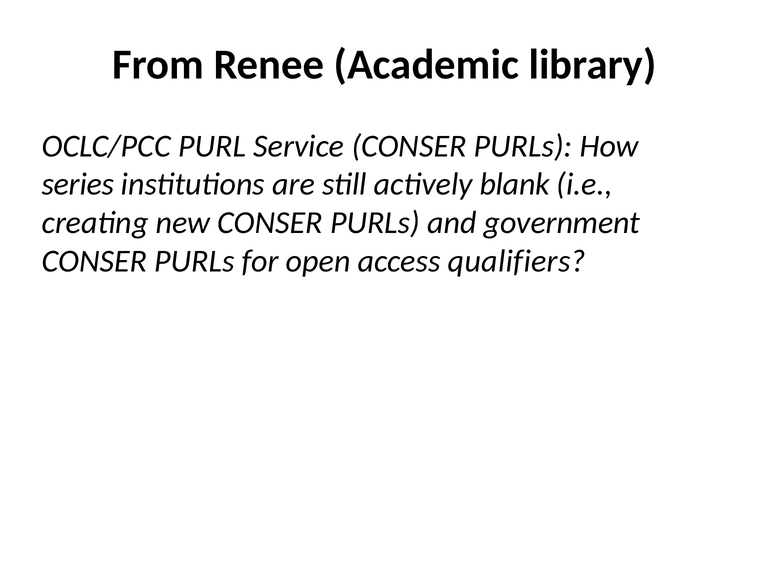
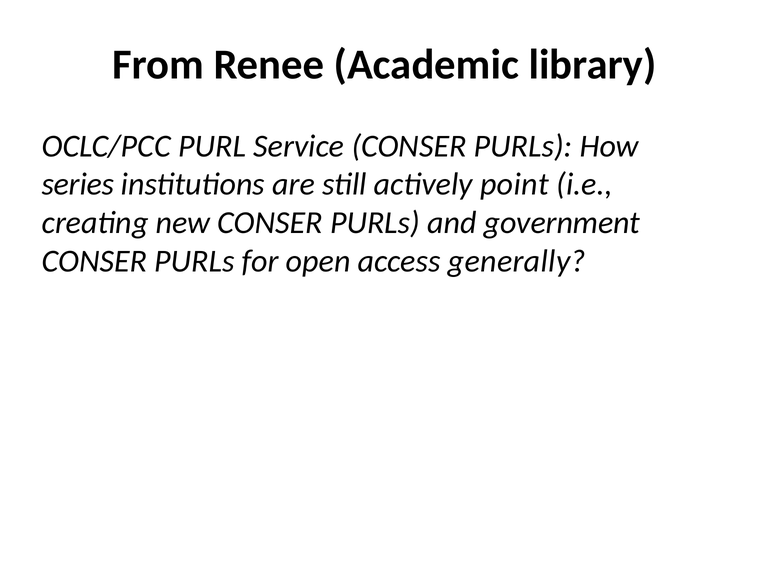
blank: blank -> point (514, 185)
qualifiers: qualifiers -> generally (517, 262)
